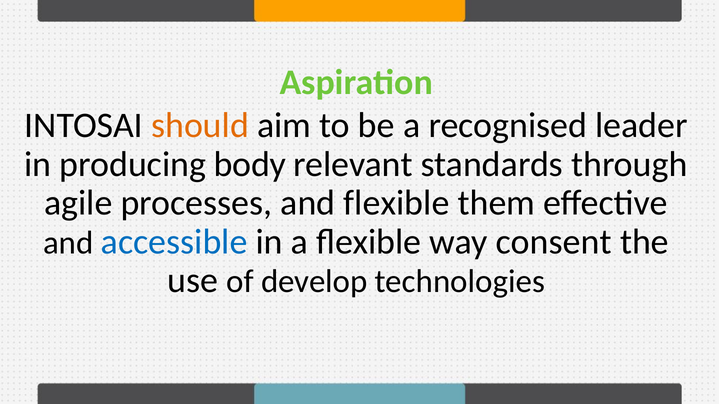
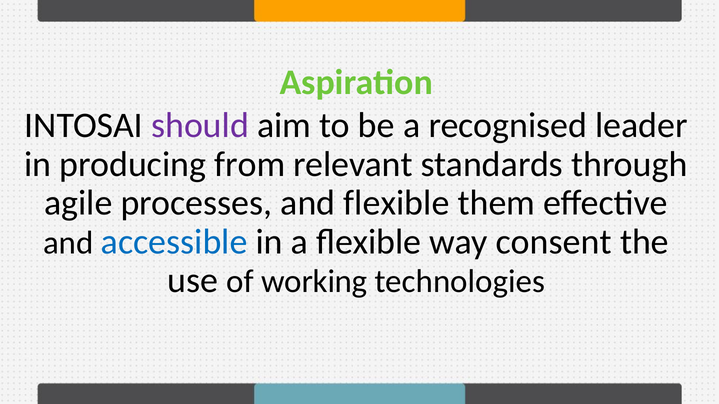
should colour: orange -> purple (200, 126)
body: body -> from (250, 164)
develop: develop -> working (314, 282)
